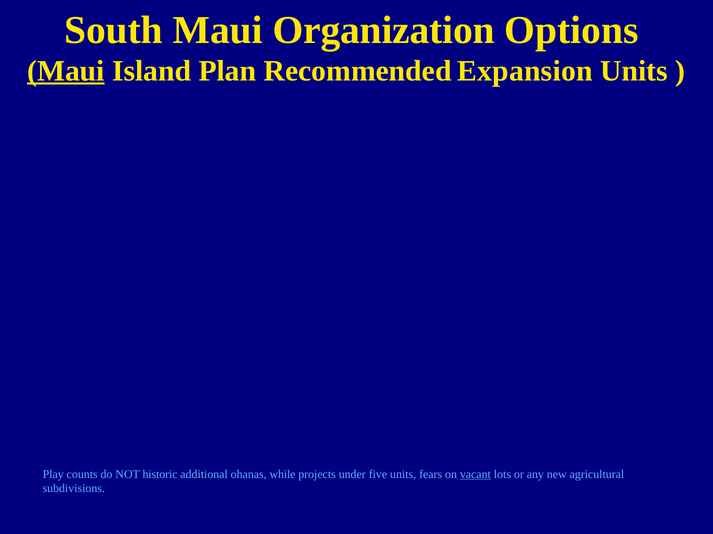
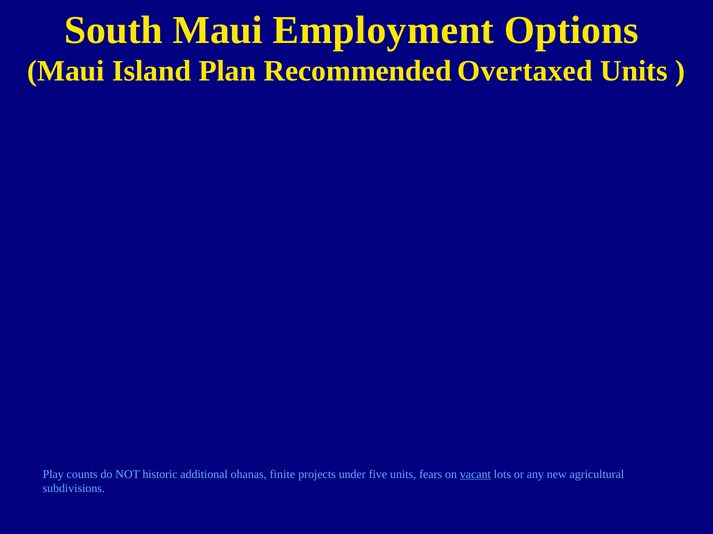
Organization: Organization -> Employment (383, 30)
Maui underline: present -> none (66, 71)
Expansion: Expansion -> Overtaxed (525, 71)
while: while -> finite (282, 475)
